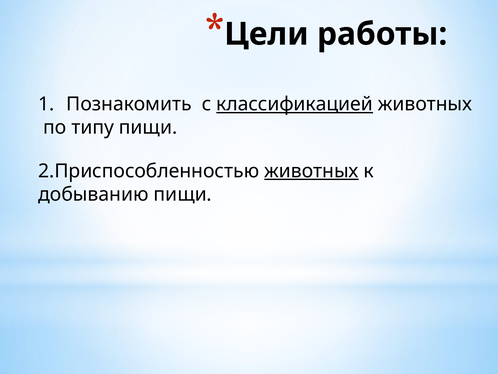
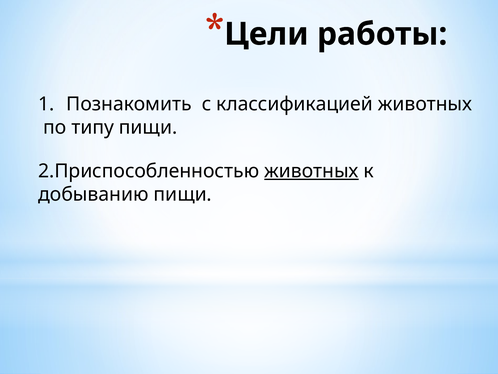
классификацией underline: present -> none (295, 104)
